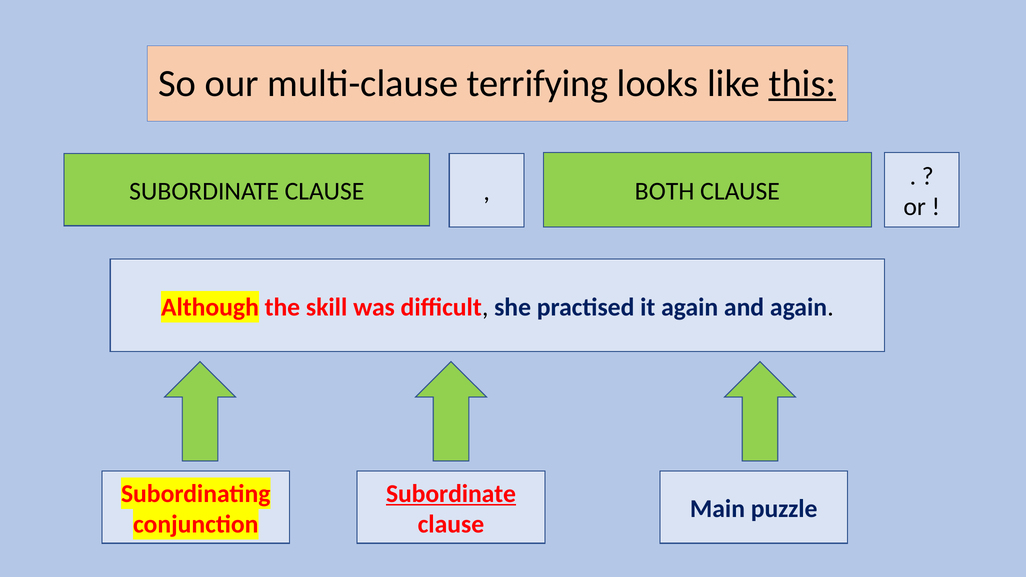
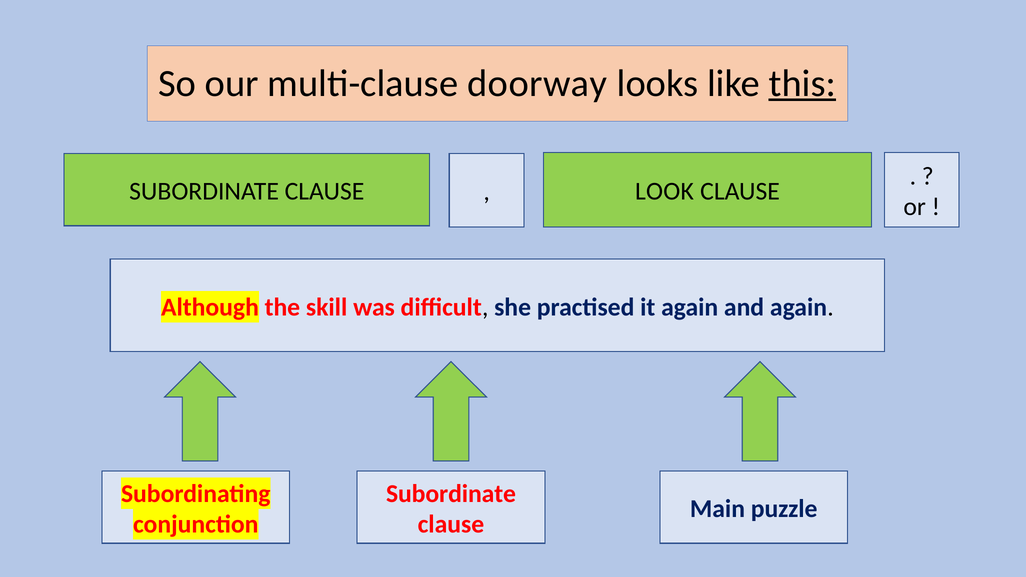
terrifying: terrifying -> doorway (537, 83)
BOTH: BOTH -> LOOK (664, 192)
Subordinate underline: present -> none (451, 494)
